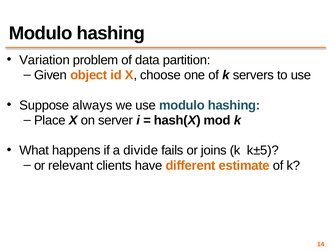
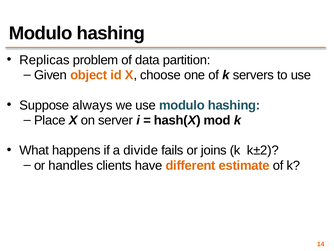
Variation: Variation -> Replicas (45, 60)
k±5: k±5 -> k±2 (263, 150)
relevant: relevant -> handles (71, 165)
